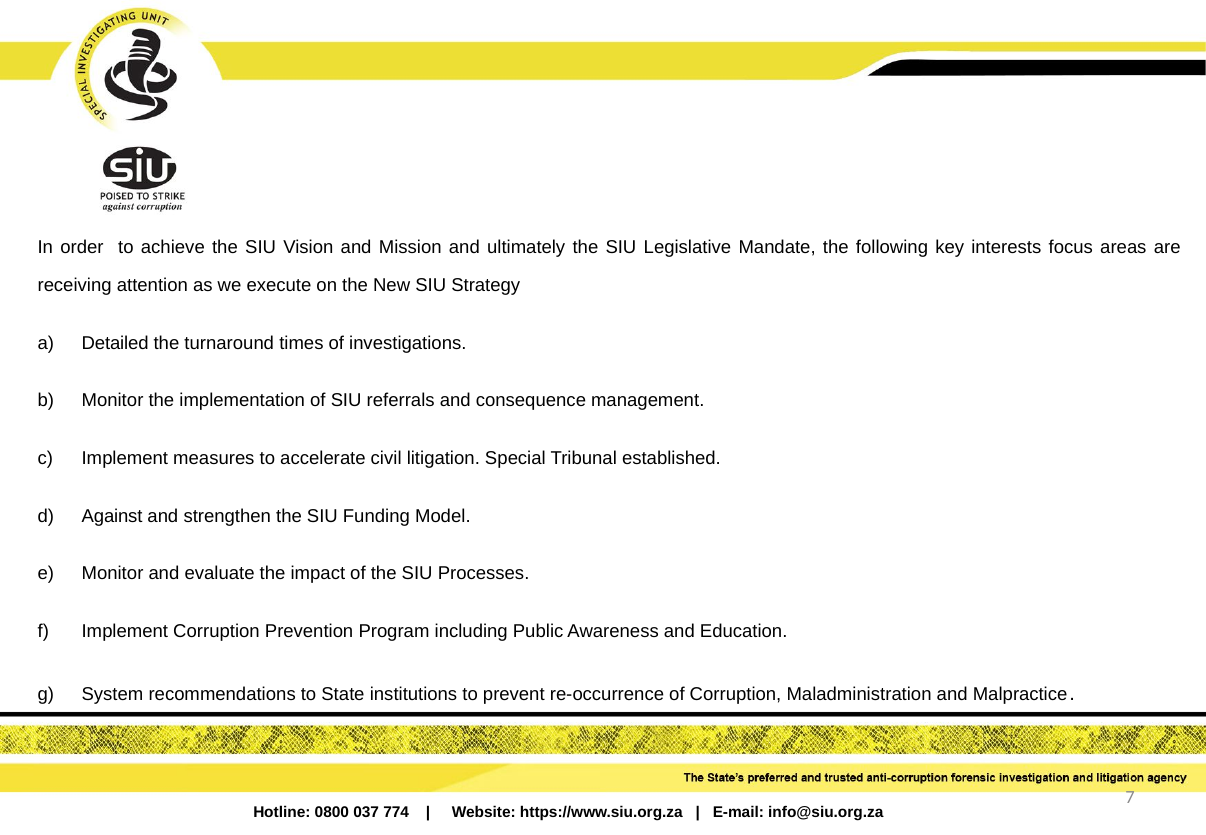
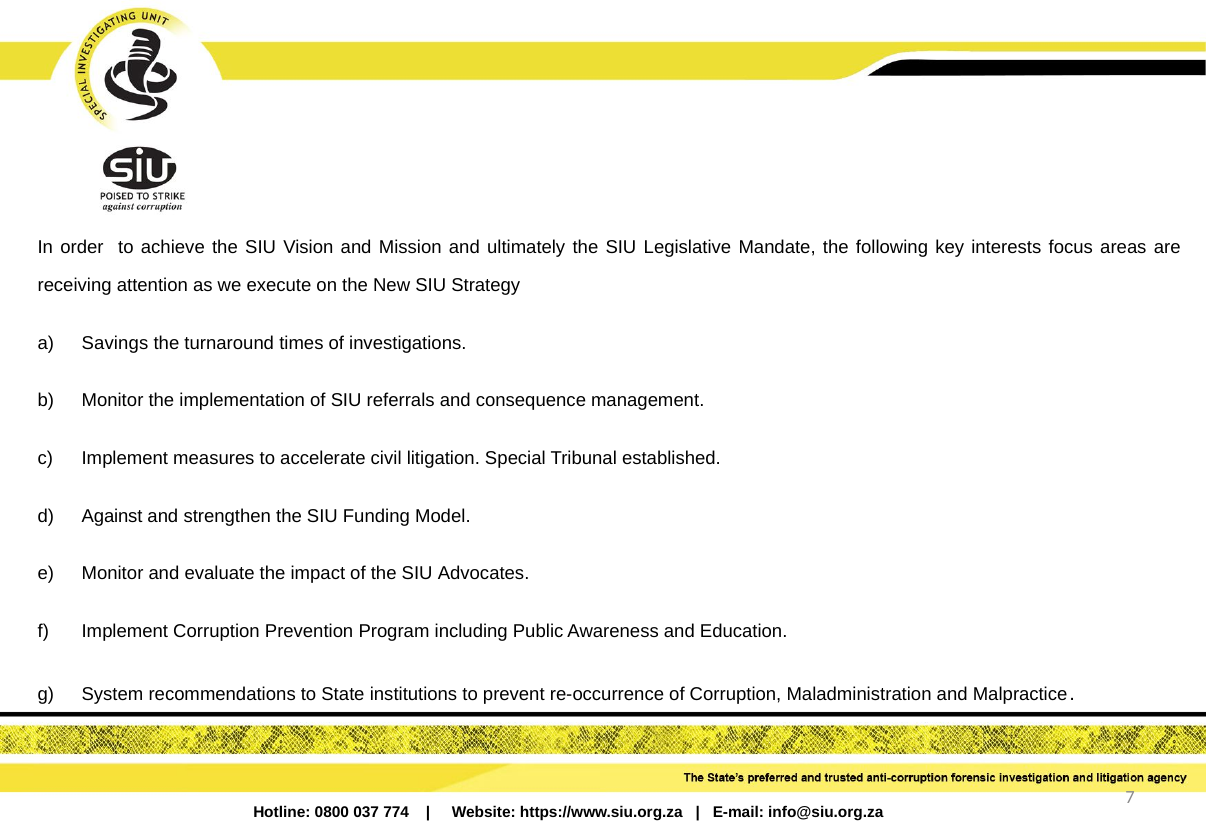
Detailed: Detailed -> Savings (115, 343)
Processes: Processes -> Advocates (484, 574)
